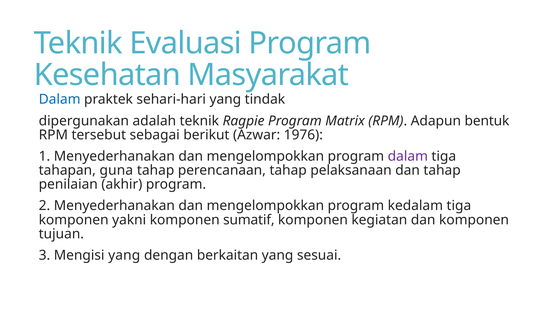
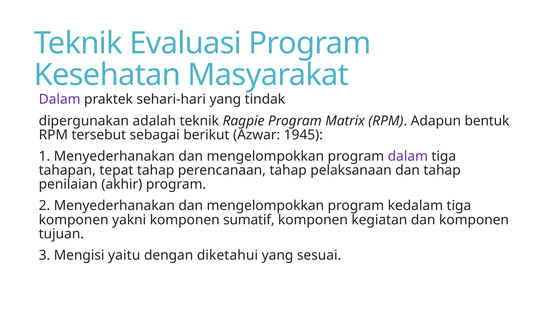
Dalam colour: blue -> purple (60, 99)
1976: 1976 -> 1945 (303, 135)
guna: guna -> tepat (116, 170)
Mengisi yang: yang -> yaitu (124, 255)
berkaitan: berkaitan -> diketahui (227, 255)
